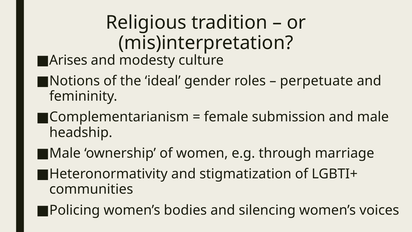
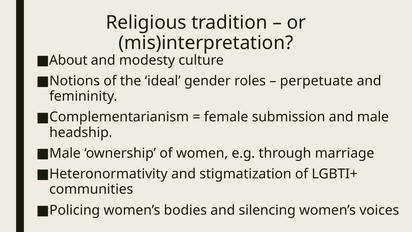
Arises: Arises -> About (68, 60)
